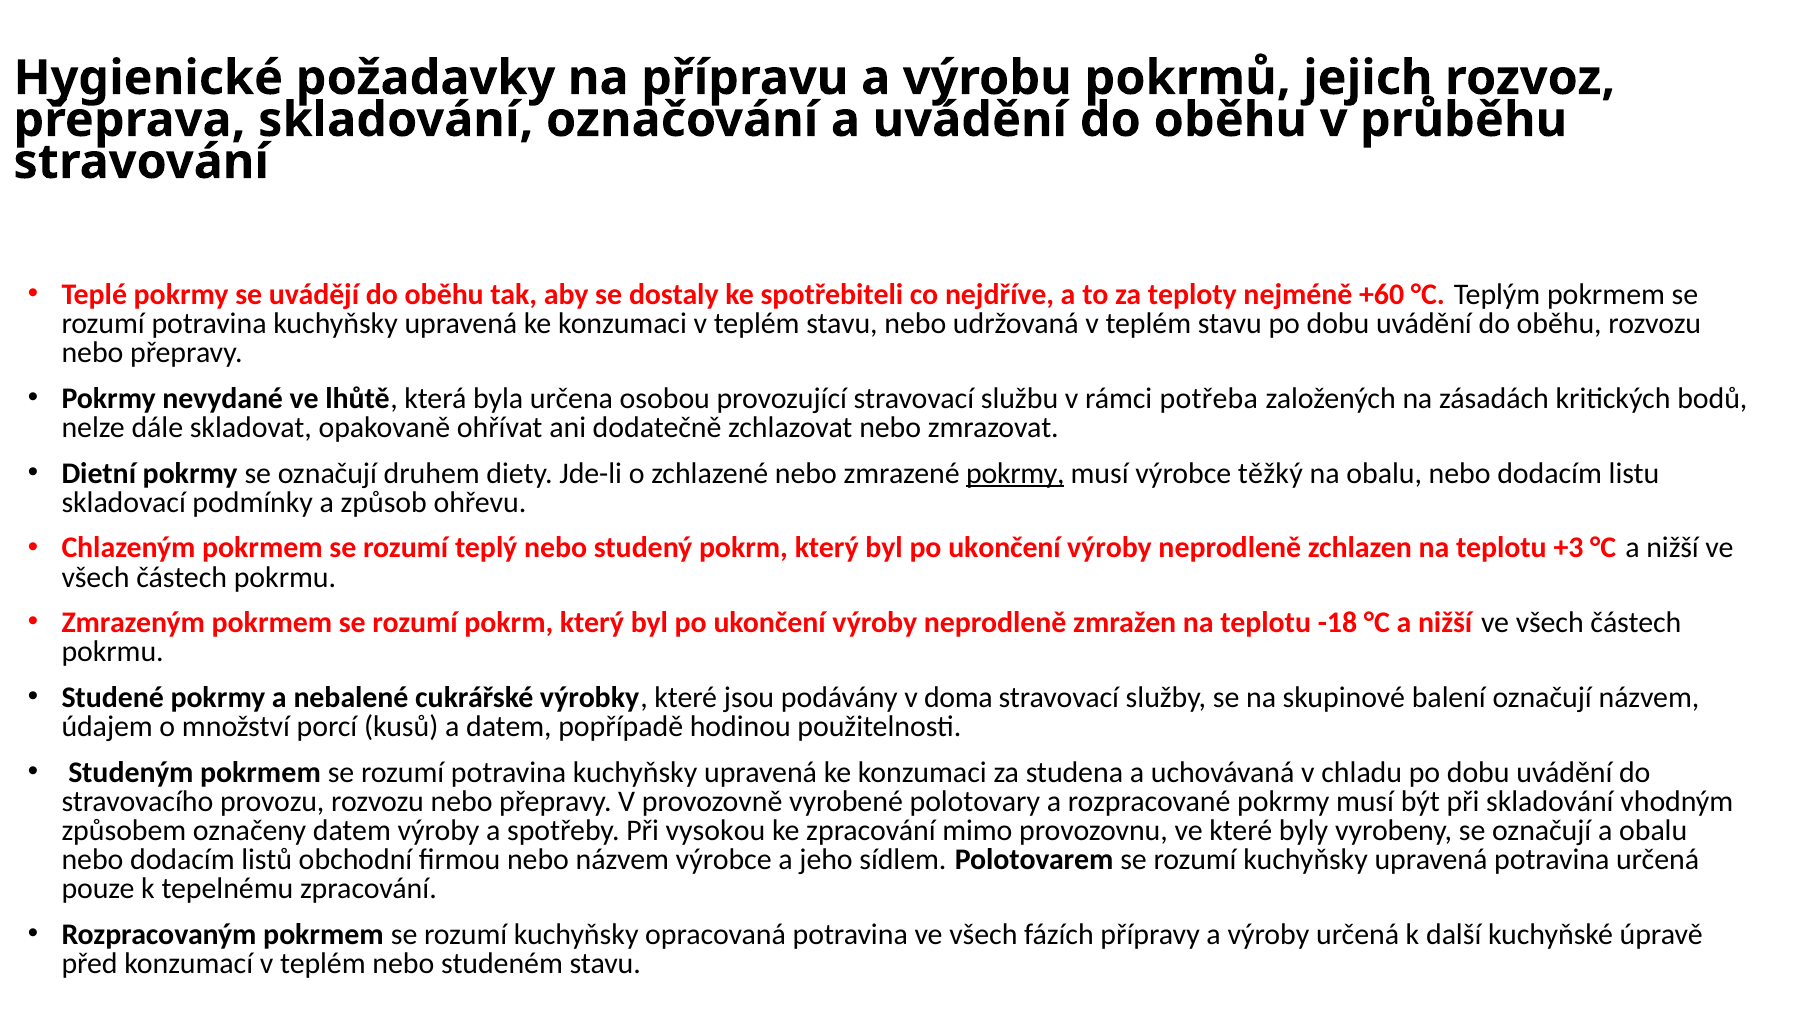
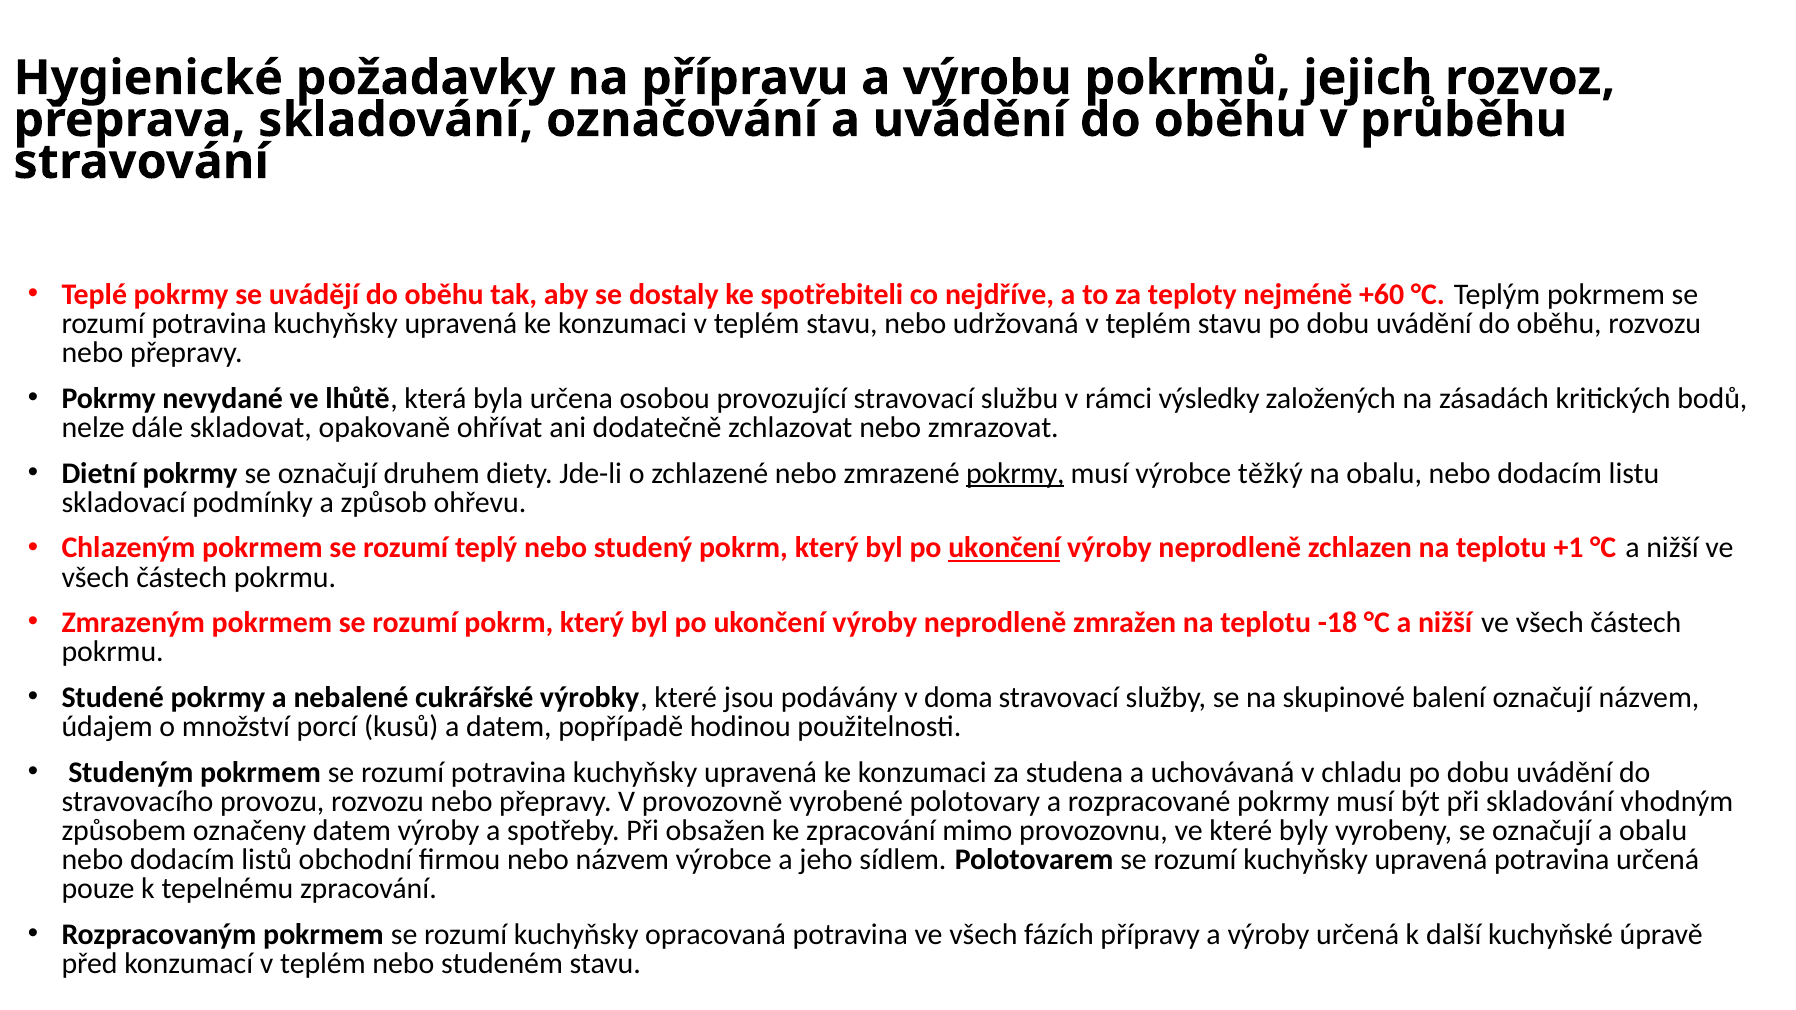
potřeba: potřeba -> výsledky (1209, 398)
ukončení underline: none -> present (1004, 548)
+3: +3 -> +1 (1569, 548)
vysokou: vysokou -> obsažen (716, 831)
